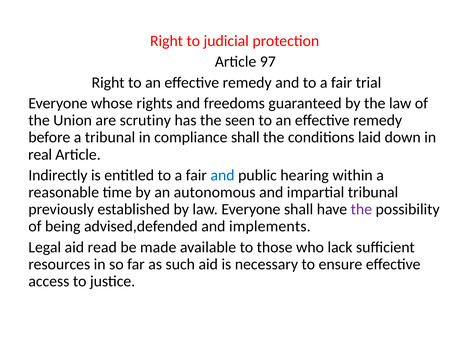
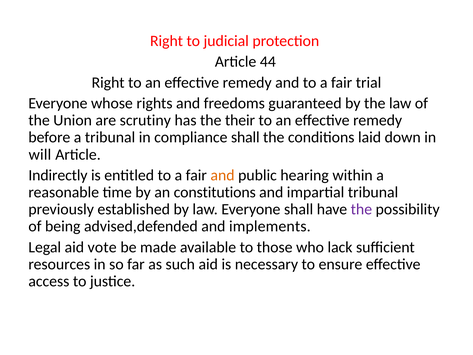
97: 97 -> 44 (268, 62)
seen: seen -> their (240, 120)
real: real -> will (40, 154)
and colour: blue -> orange (223, 175)
autonomous: autonomous -> constitutions (215, 192)
read: read -> vote (102, 247)
